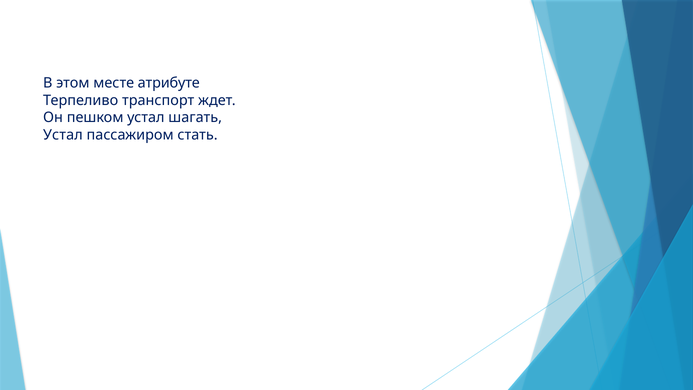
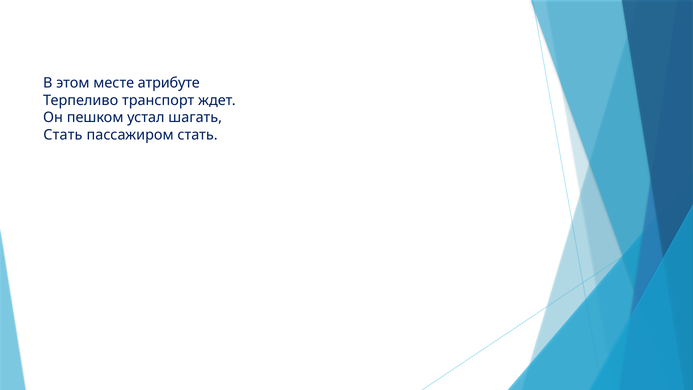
Устал: Устал -> Стать (63, 135)
